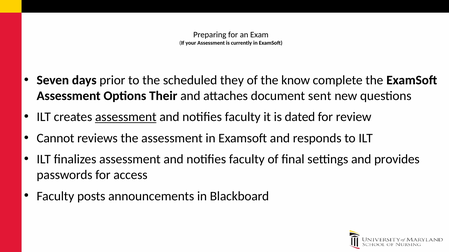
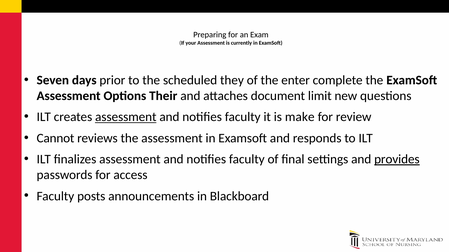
know: know -> enter (296, 80)
sent: sent -> limit (320, 96)
dated: dated -> make (300, 117)
provides underline: none -> present (397, 160)
